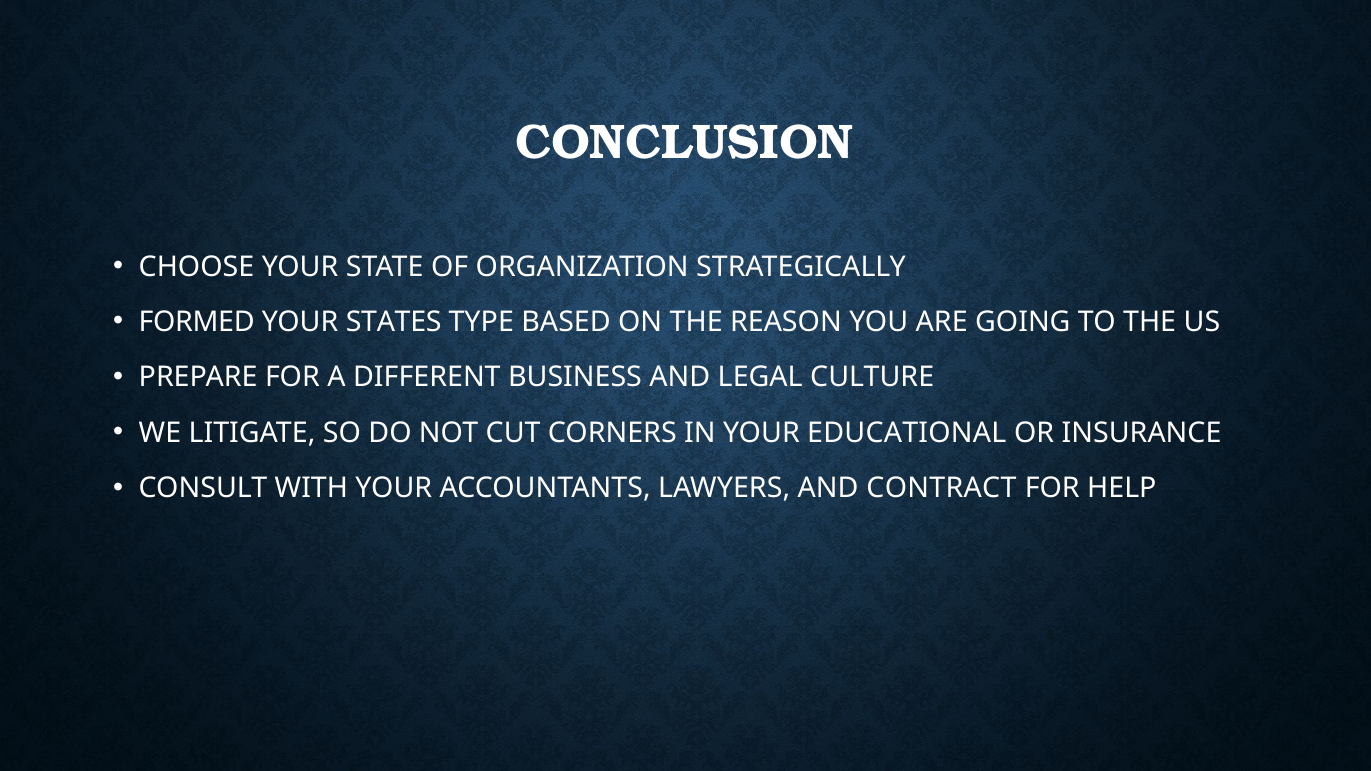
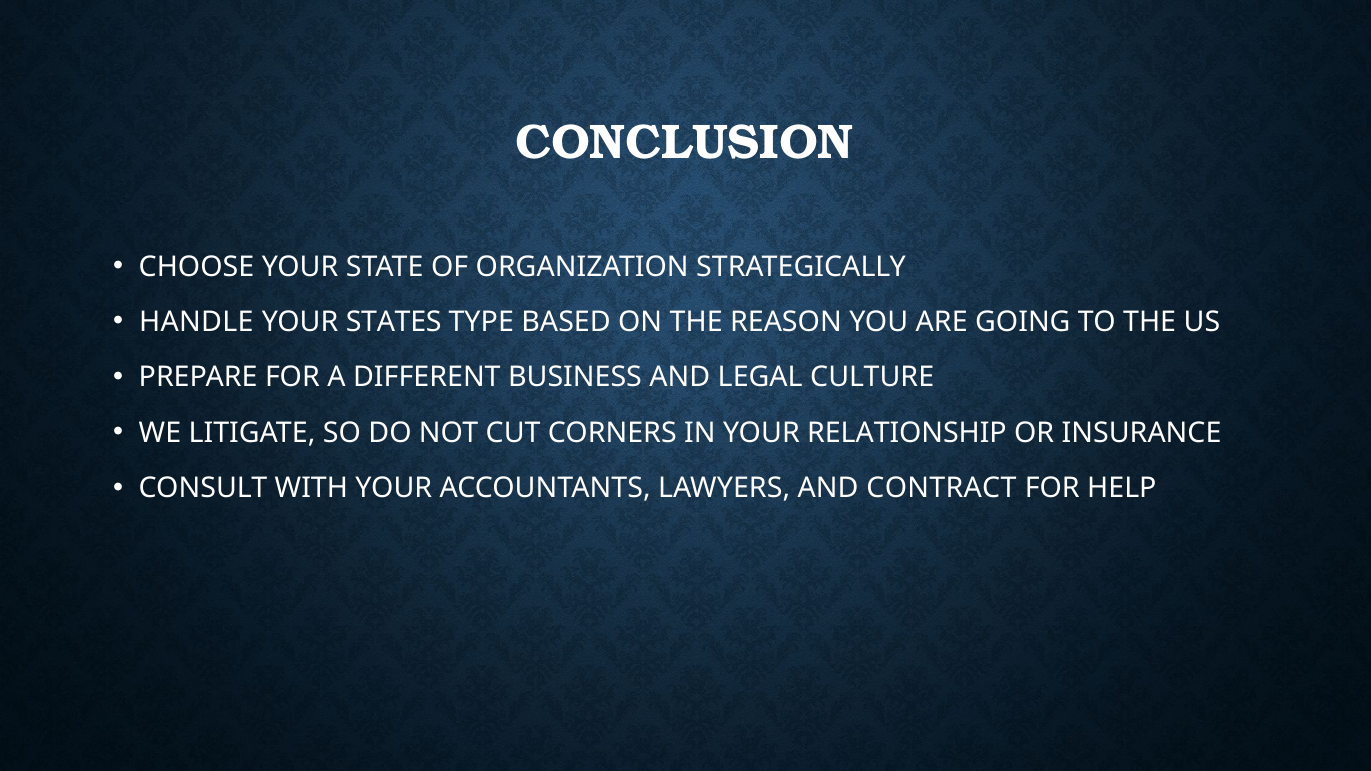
FORMED: FORMED -> HANDLE (196, 322)
EDUCATIONAL: EDUCATIONAL -> RELATIONSHIP (907, 433)
